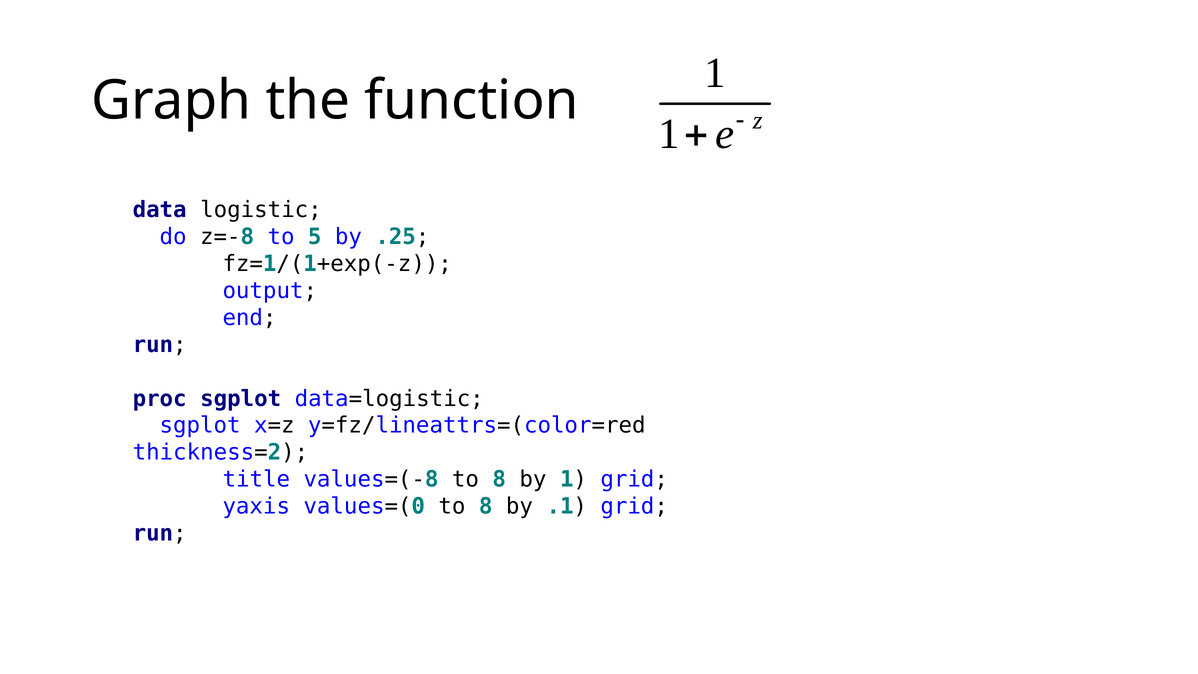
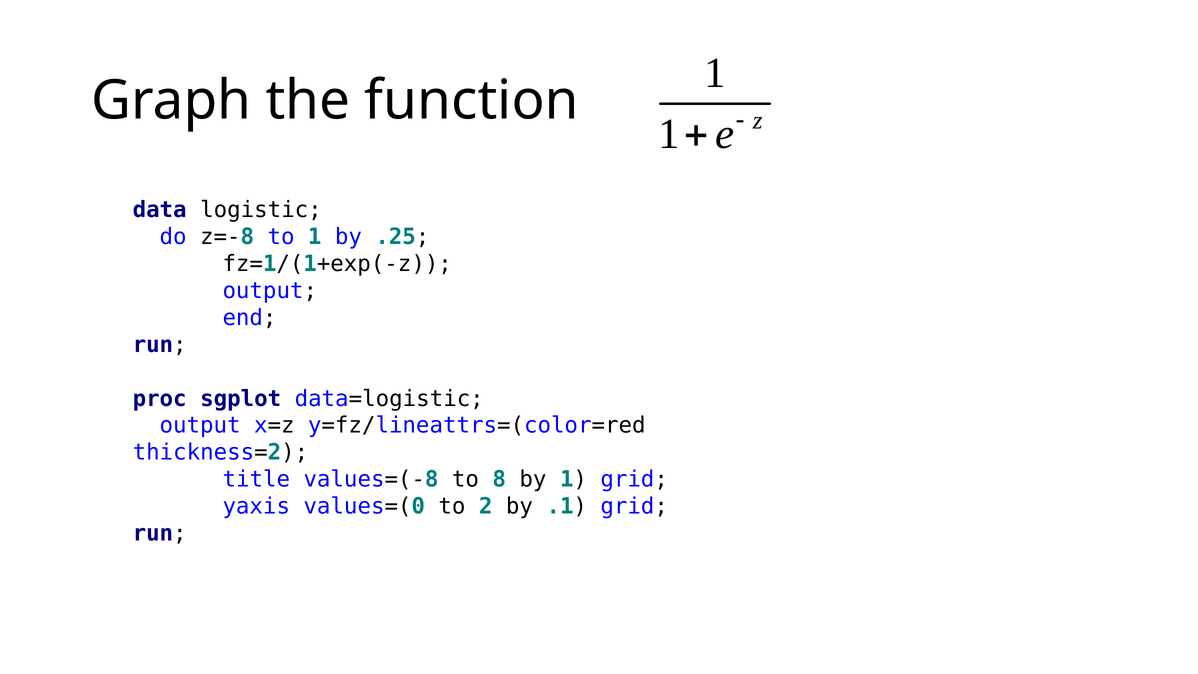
to 5: 5 -> 1 (315, 237)
sgplot: sgplot -> output (200, 425)
values=(0 to 8: 8 -> 2 (486, 506)
